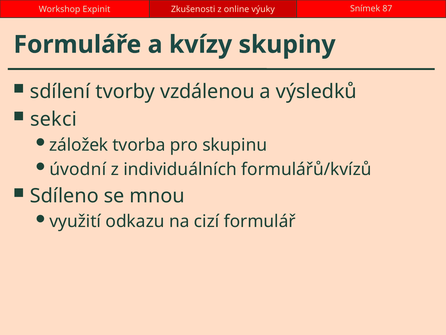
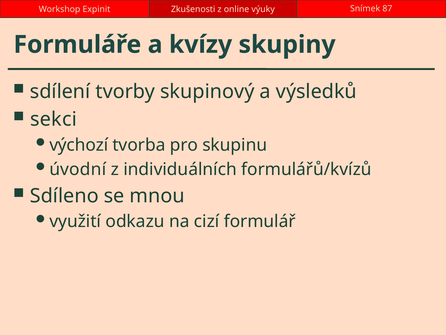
vzdálenou: vzdálenou -> skupinový (207, 91)
záložek: záložek -> výchozí (79, 145)
